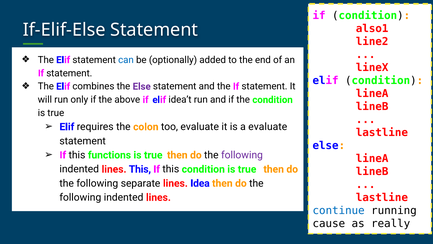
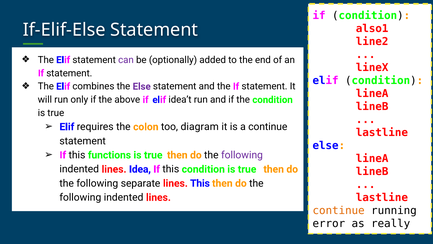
can colour: blue -> purple (126, 60)
too evaluate: evaluate -> diagram (200, 127)
a evaluate: evaluate -> continue (268, 127)
lines This: This -> Idea (140, 169)
lines Idea: Idea -> This (200, 183)
continue colour: blue -> orange (339, 210)
cause: cause -> error (329, 223)
